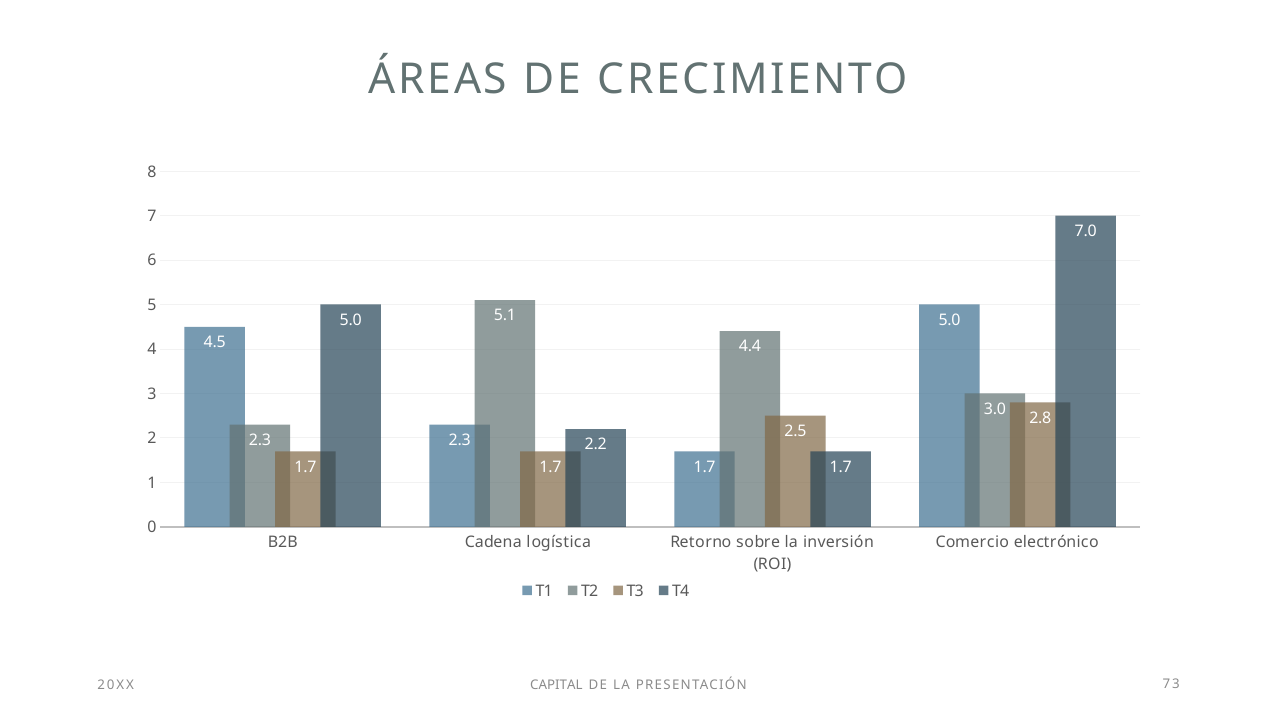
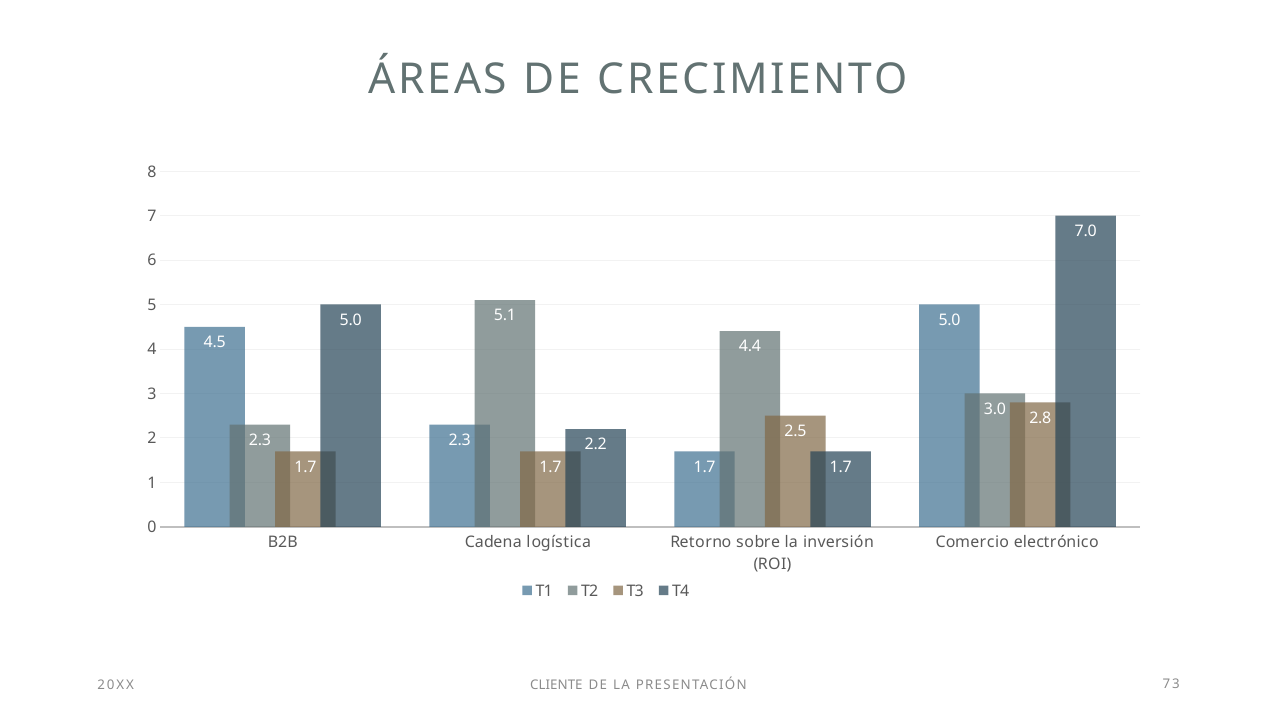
CAPITAL: CAPITAL -> CLIENTE (556, 686)
